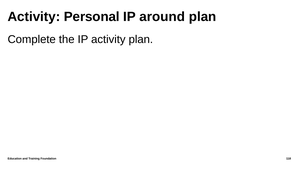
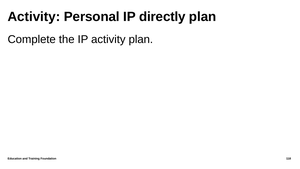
around: around -> directly (162, 17)
